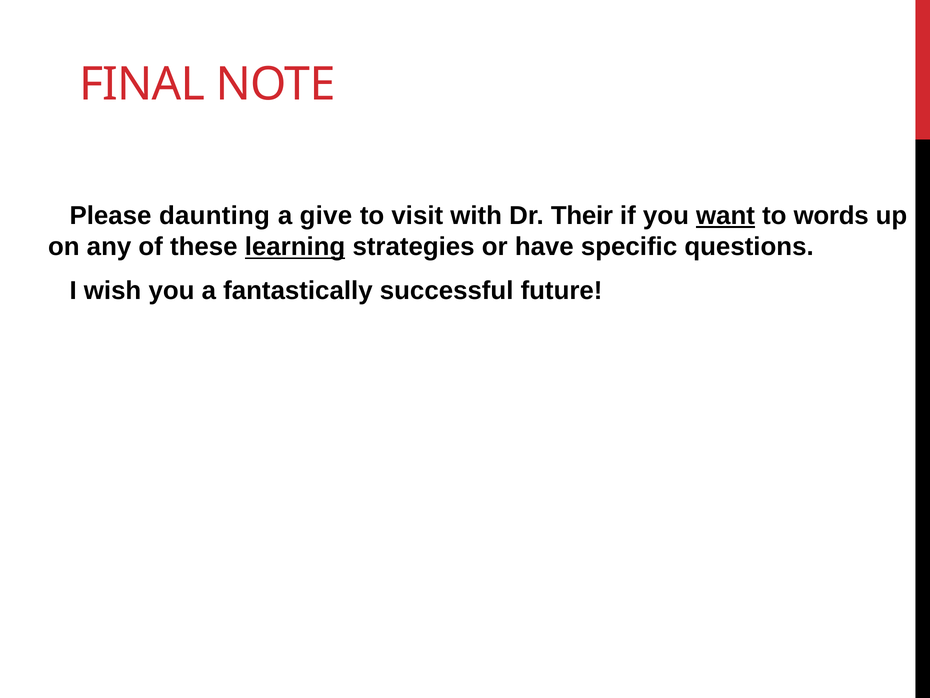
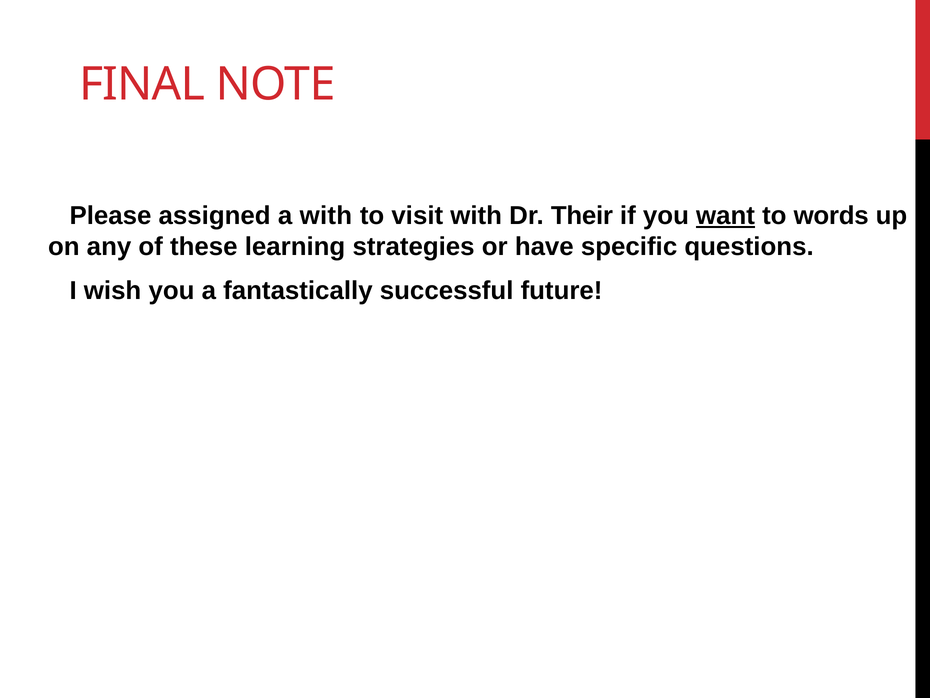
daunting: daunting -> assigned (215, 216)
a give: give -> with (326, 216)
learning underline: present -> none (295, 247)
